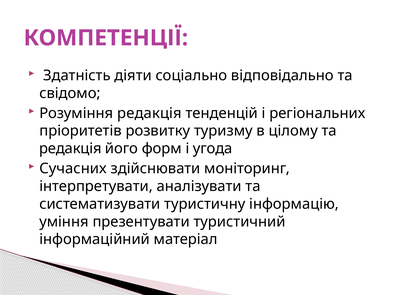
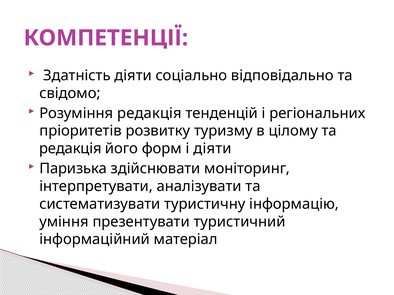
і угода: угода -> діяти (212, 149)
Сучасних: Сучасних -> Паризька (73, 169)
